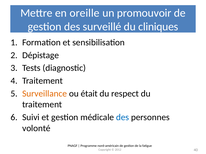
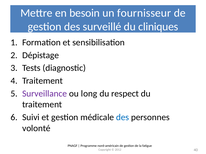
oreille: oreille -> besoin (85, 13)
promouvoir: promouvoir -> fournisseur (144, 13)
Surveillance colour: orange -> purple (45, 94)
était: était -> long (89, 94)
